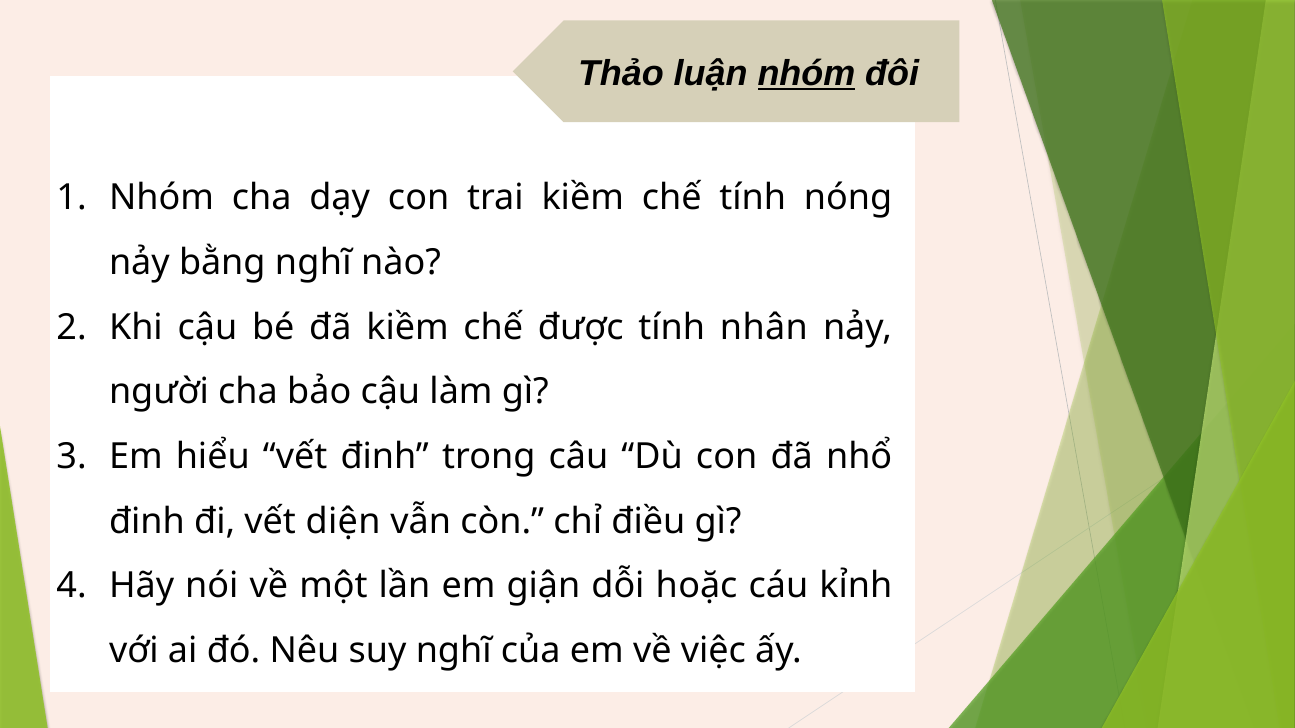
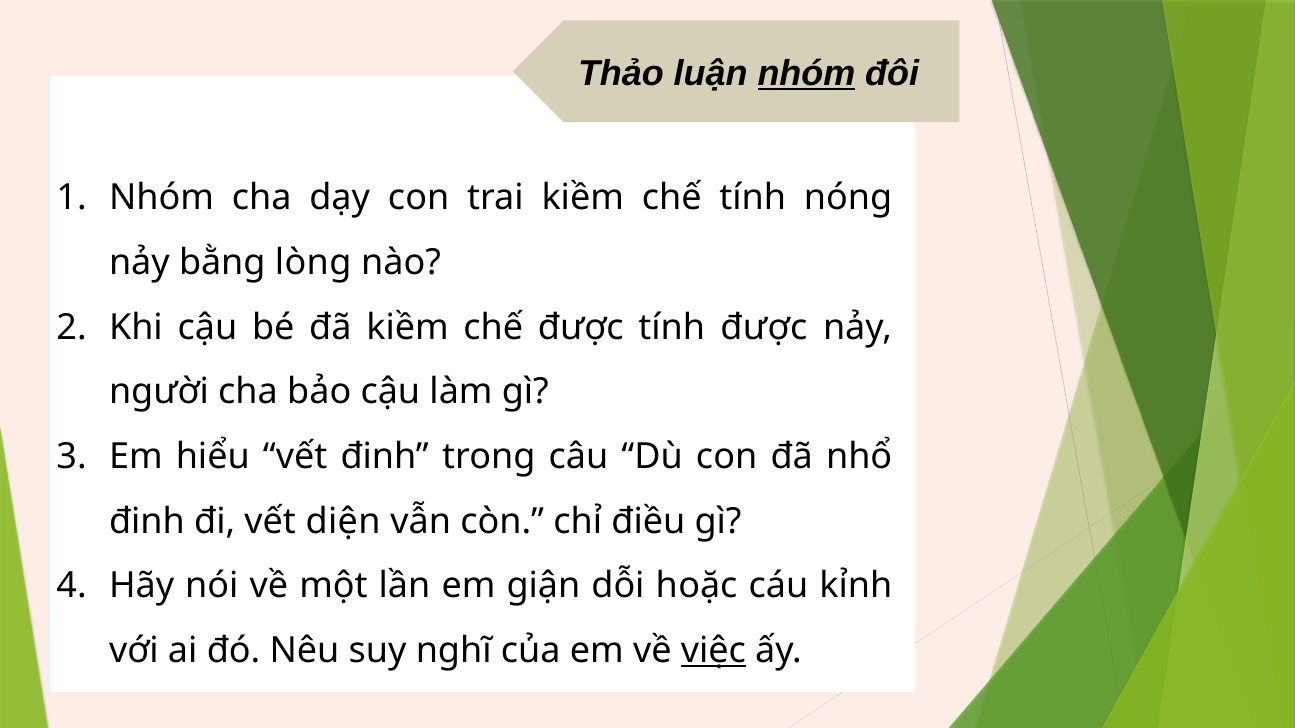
bằng nghĩ: nghĩ -> lòng (313, 263)
tính nhân: nhân -> được (764, 327)
việc underline: none -> present (713, 651)
